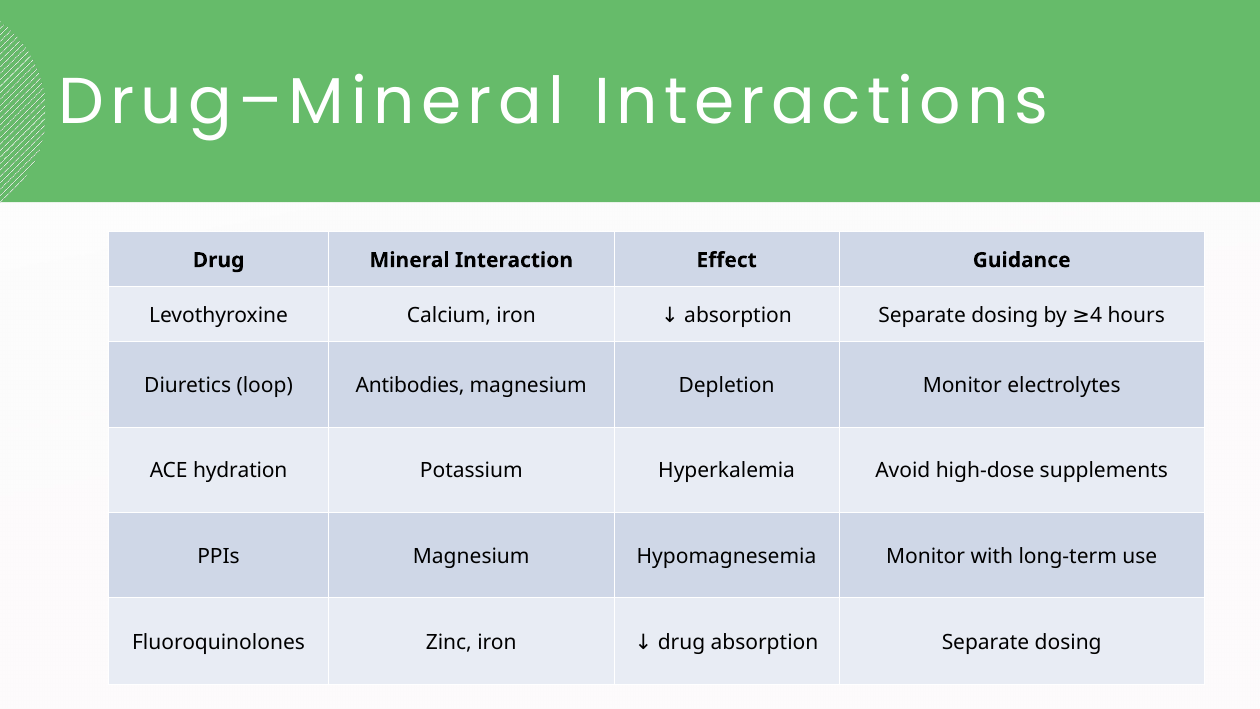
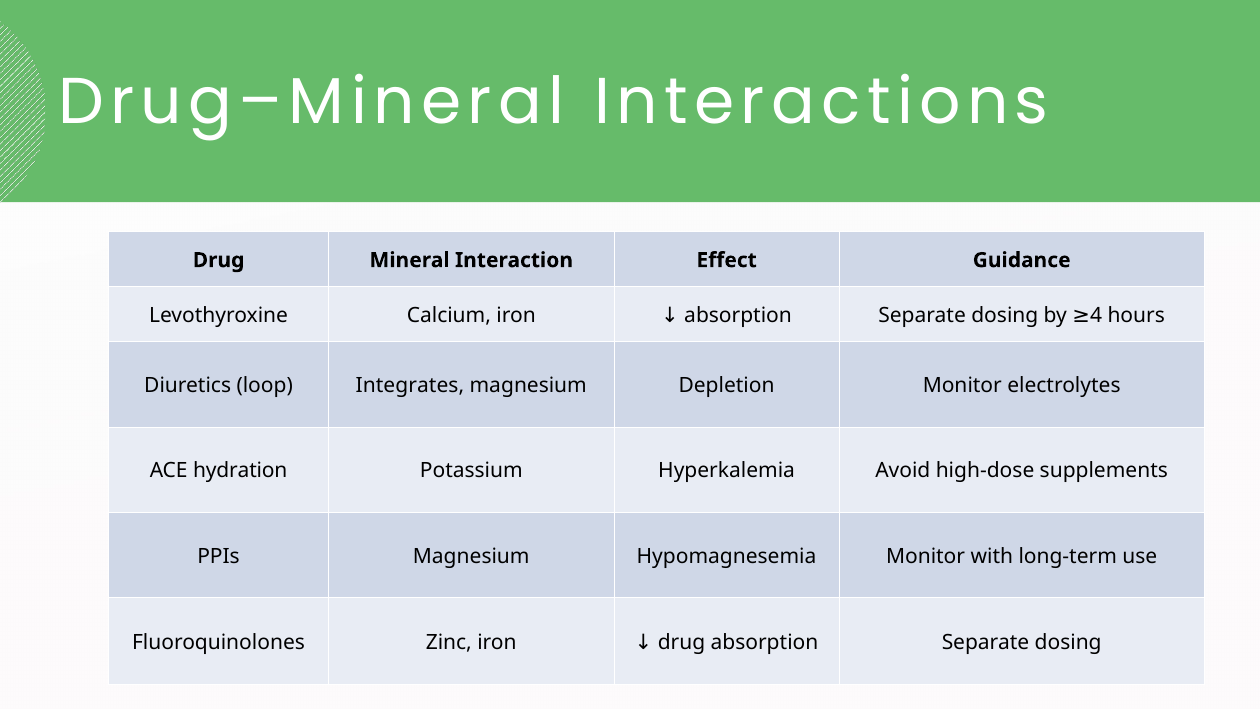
Antibodies: Antibodies -> Integrates (410, 385)
